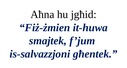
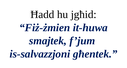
Aħna: Aħna -> Ħadd (42, 15)
